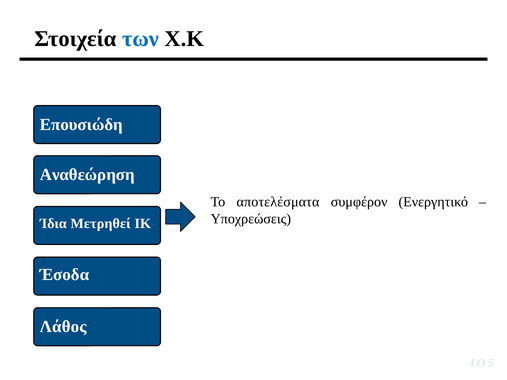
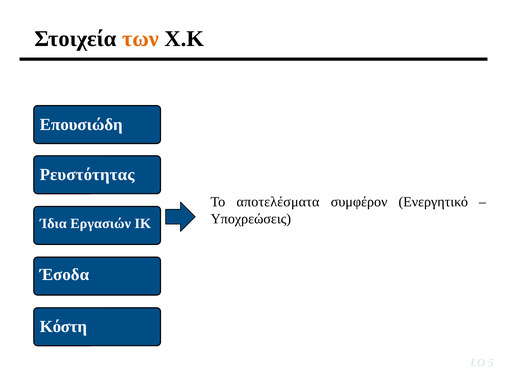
των colour: blue -> orange (141, 39)
Αναθεώρηση: Αναθεώρηση -> Ρευστότητας (87, 175)
Μετρηθεί: Μετρηθεί -> Εργασιών (101, 224)
Λάθος: Λάθος -> Κόστη (63, 327)
